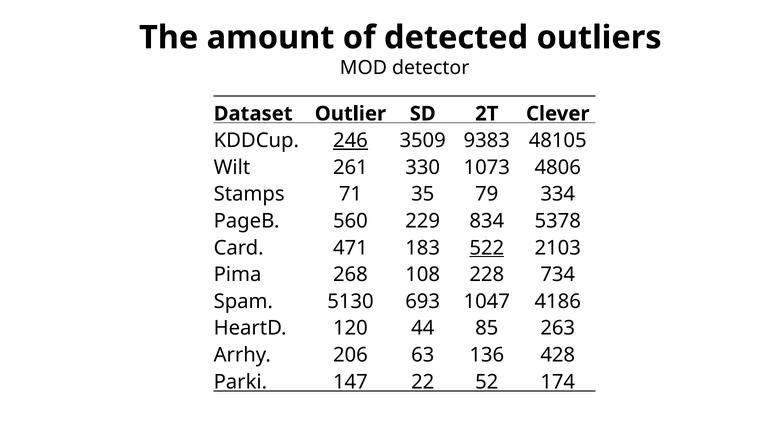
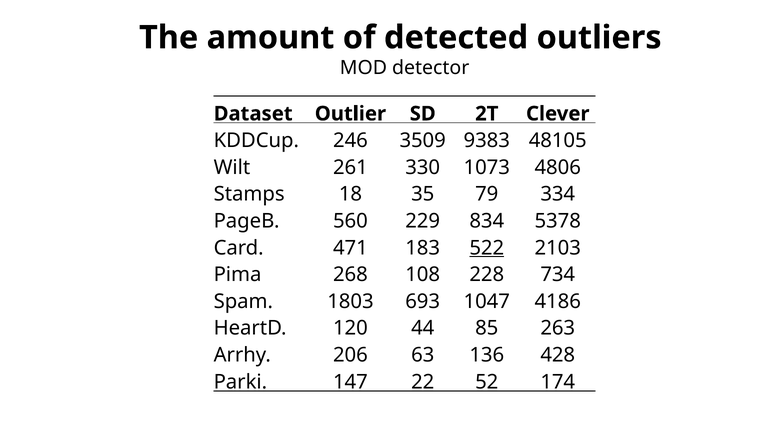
246 underline: present -> none (350, 140)
71: 71 -> 18 (350, 194)
5130: 5130 -> 1803 (350, 301)
